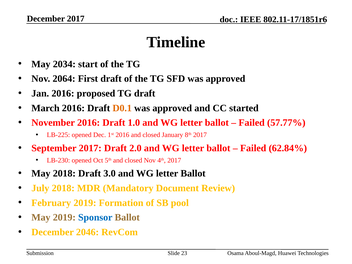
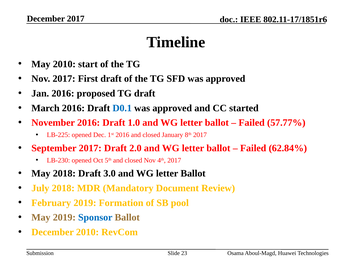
May 2034: 2034 -> 2010 (64, 64)
Nov 2064: 2064 -> 2017 (64, 79)
D0.1 colour: orange -> blue (122, 108)
December 2046: 2046 -> 2010 (87, 232)
